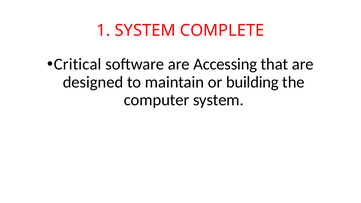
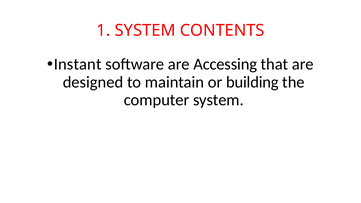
COMPLETE: COMPLETE -> CONTENTS (222, 30)
Critical: Critical -> Instant (78, 64)
